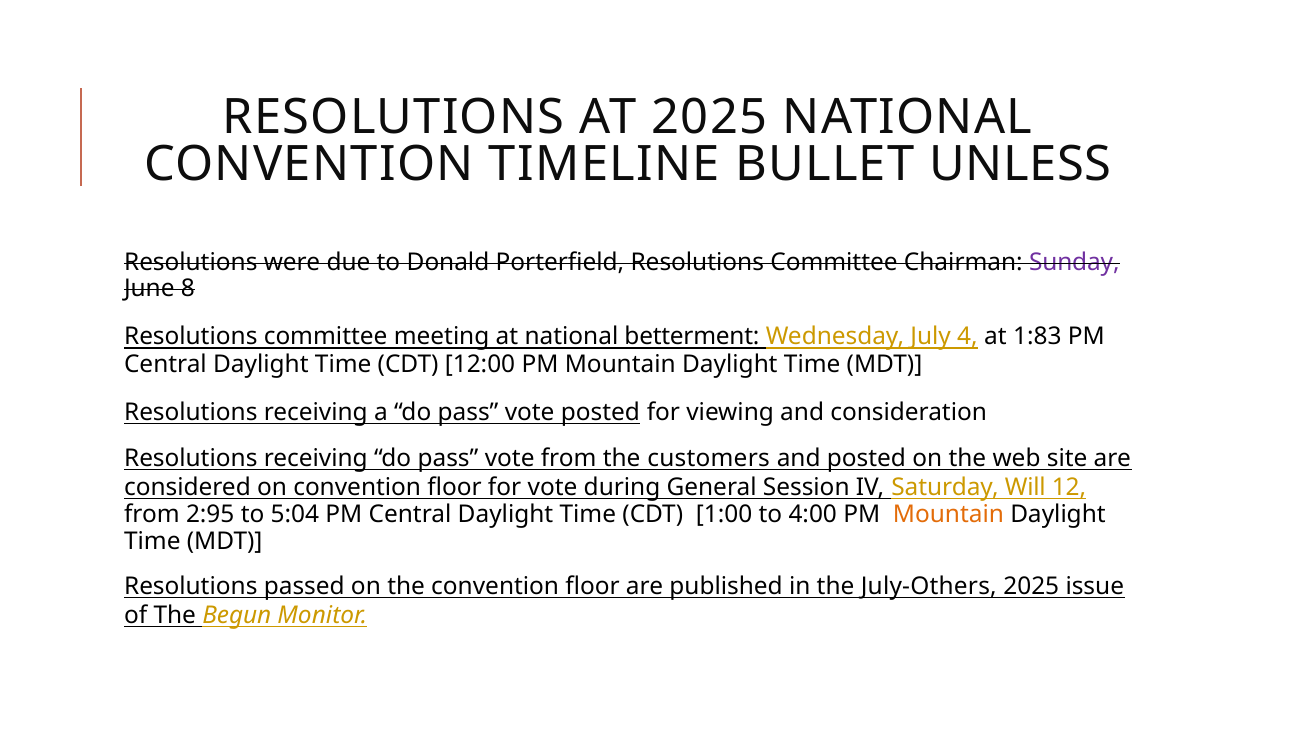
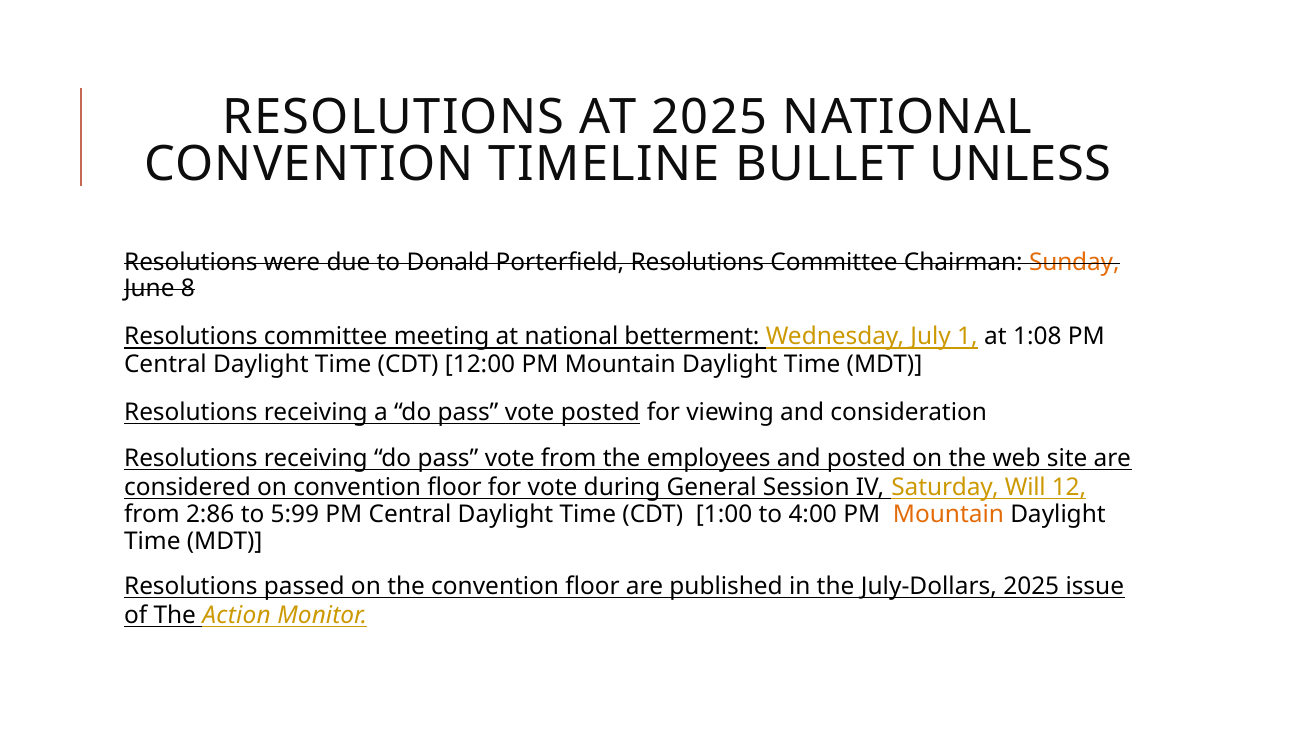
Sunday colour: purple -> orange (1074, 262)
4: 4 -> 1 (967, 337)
1:83: 1:83 -> 1:08 (1037, 337)
customers: customers -> employees (709, 458)
2:95: 2:95 -> 2:86 (210, 515)
5:04: 5:04 -> 5:99 (295, 515)
July-Others: July-Others -> July-Dollars (929, 586)
Begun: Begun -> Action (237, 616)
